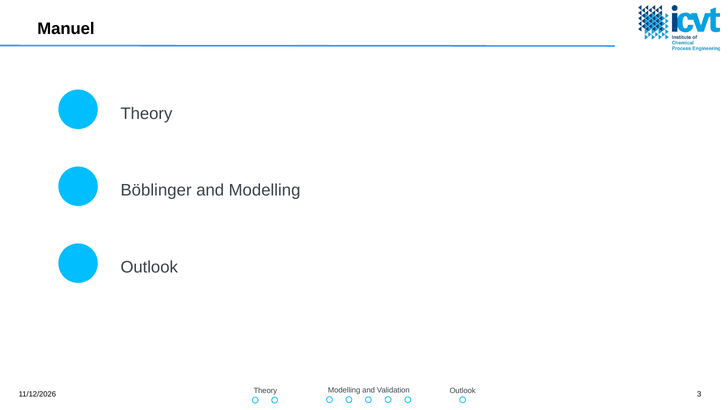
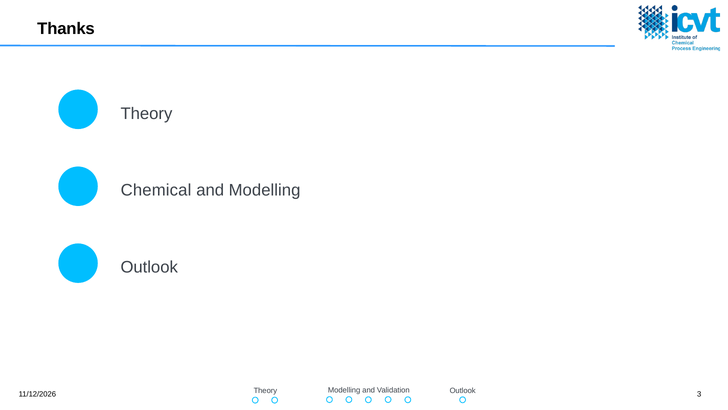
Manuel: Manuel -> Thanks (66, 28)
Böblinger: Böblinger -> Chemical (156, 190)
